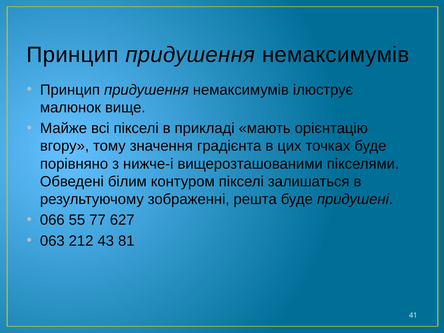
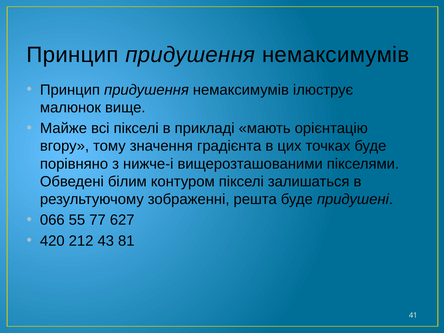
063: 063 -> 420 (52, 241)
